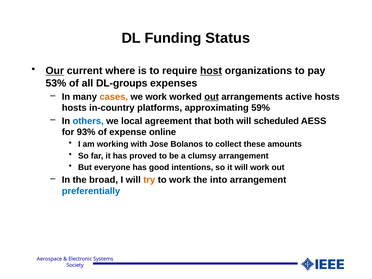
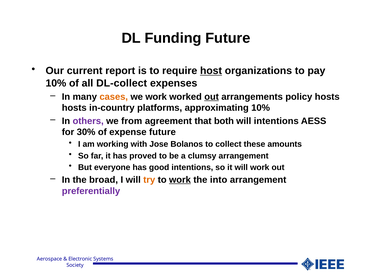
Funding Status: Status -> Future (228, 38)
Our underline: present -> none (55, 71)
where: where -> report (120, 71)
53%: 53% -> 10% (56, 83)
DL-groups: DL-groups -> DL-collect (122, 83)
active: active -> policy (299, 97)
approximating 59%: 59% -> 10% (261, 108)
others colour: blue -> purple (88, 121)
local: local -> from (132, 121)
will scheduled: scheduled -> intentions (276, 121)
93%: 93% -> 30% (86, 132)
expense online: online -> future (162, 132)
work underline: none -> present (180, 180)
preferentially colour: blue -> purple (91, 191)
